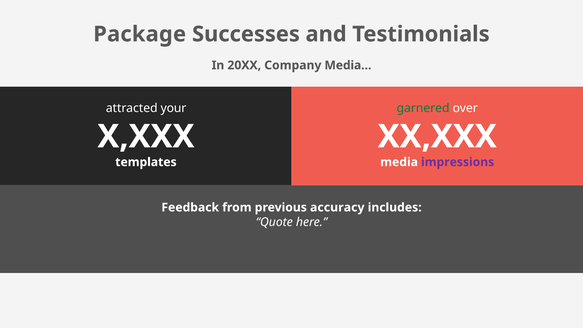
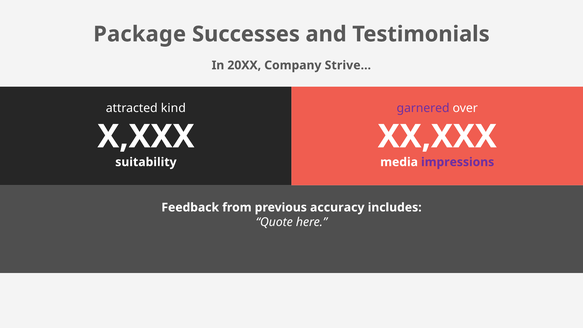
Media…: Media… -> Strive… (348, 65)
your: your -> kind (173, 108)
garnered colour: green -> purple (423, 108)
templates: templates -> suitability (146, 162)
